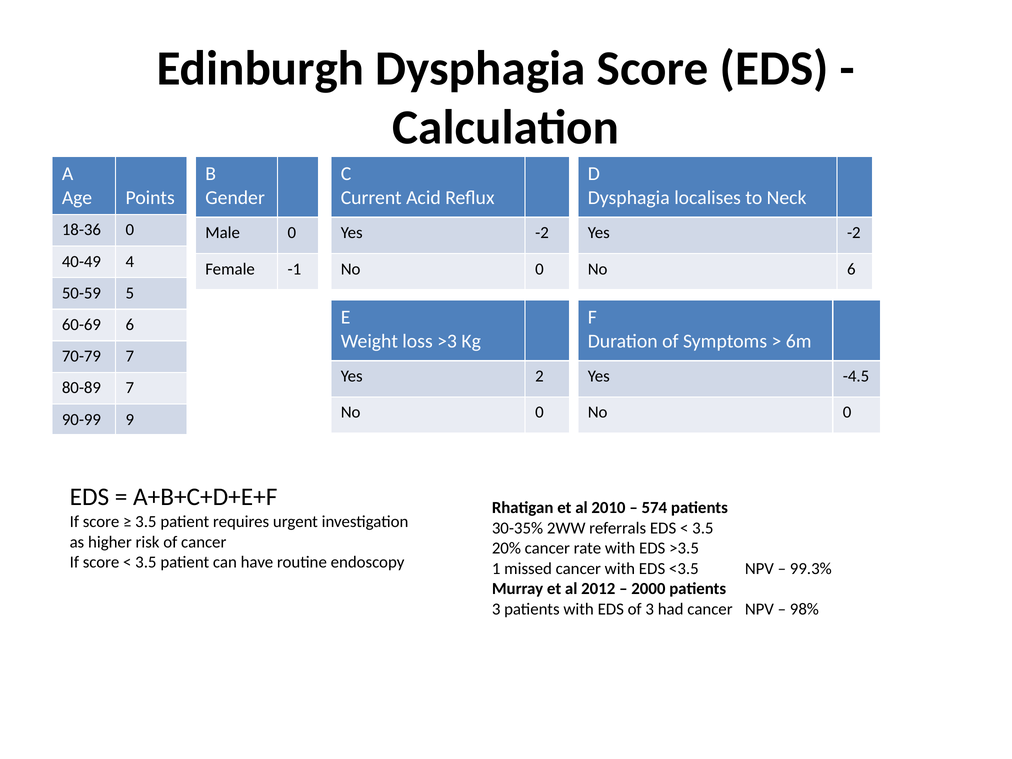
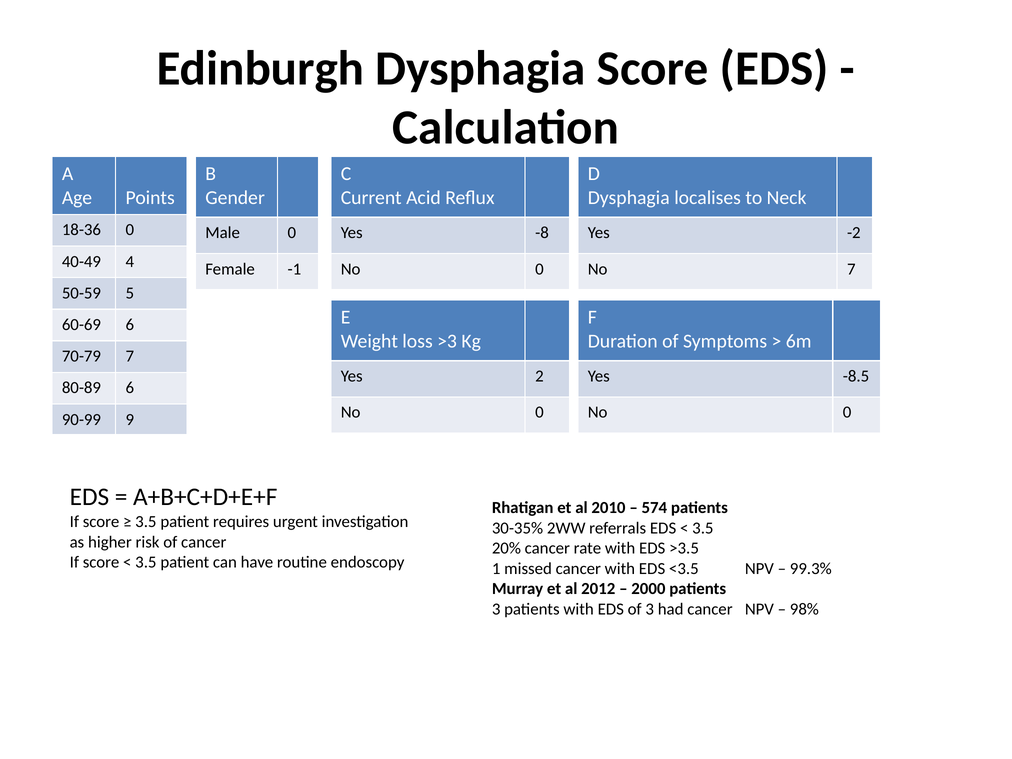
-2: -2 -> -8 (542, 233)
No 6: 6 -> 7 (851, 269)
-4.5: -4.5 -> -8.5 (856, 376)
80-89 7: 7 -> 6 (130, 388)
